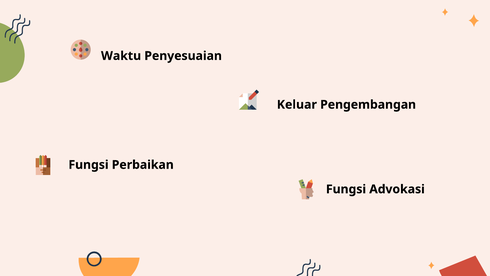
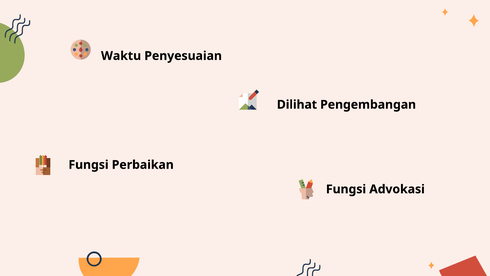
Keluar: Keluar -> Dilihat (297, 104)
